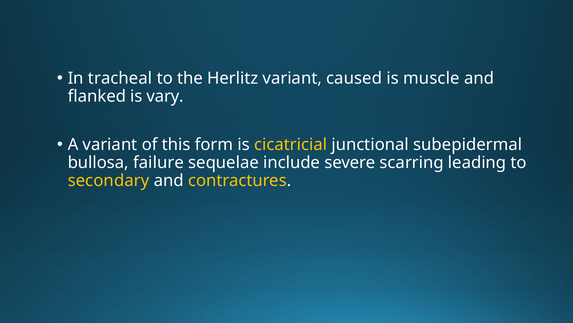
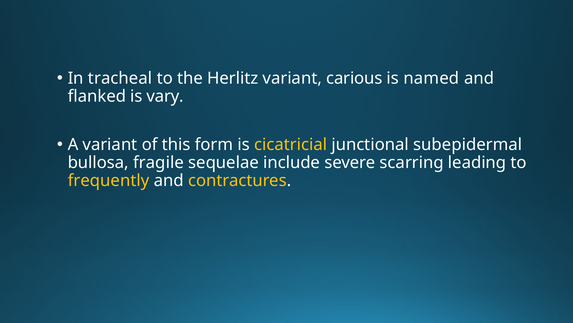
caused: caused -> carious (354, 78)
muscle: muscle -> named (431, 78)
failure: failure -> fragile (158, 162)
secondary: secondary -> frequently (109, 180)
